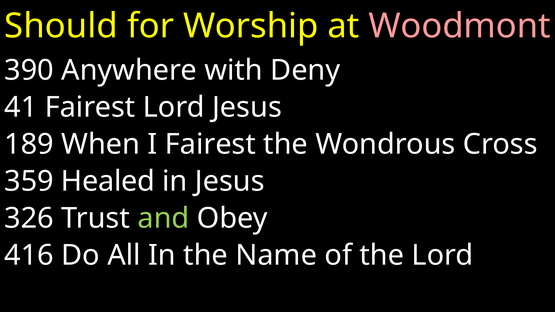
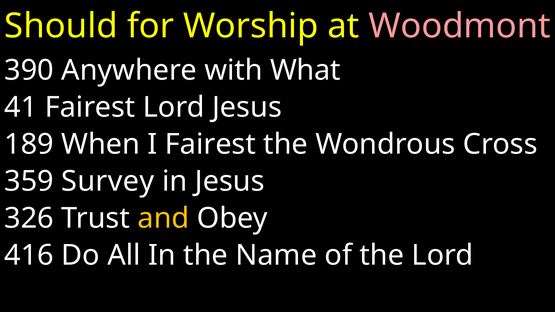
Deny: Deny -> What (305, 70)
Healed: Healed -> Survey (108, 181)
and colour: light green -> yellow (163, 218)
